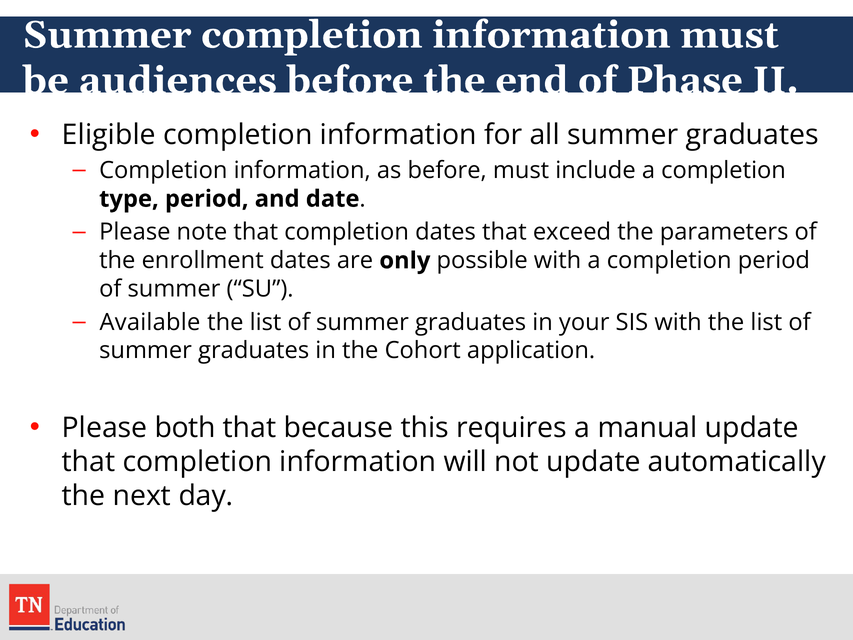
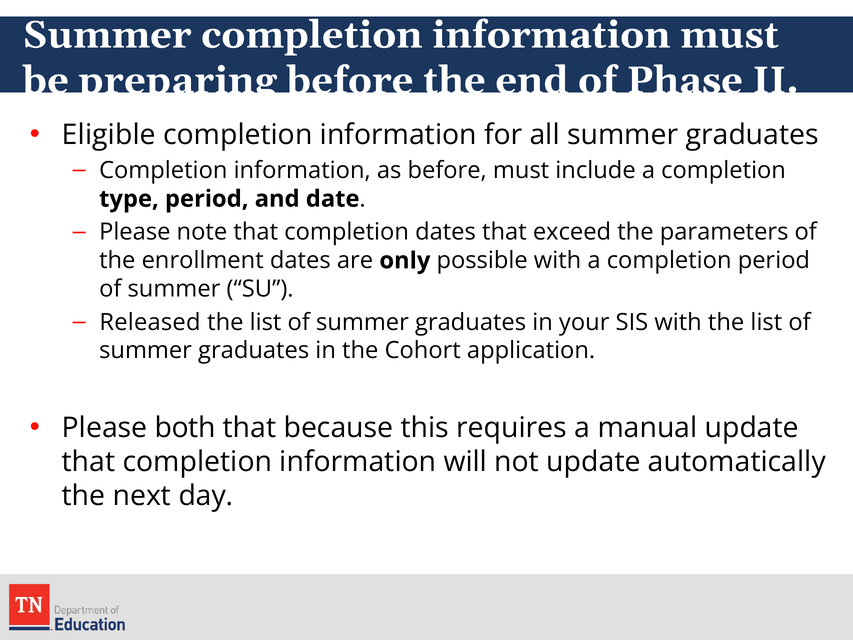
audiences: audiences -> preparing (178, 80)
Available: Available -> Released (150, 322)
